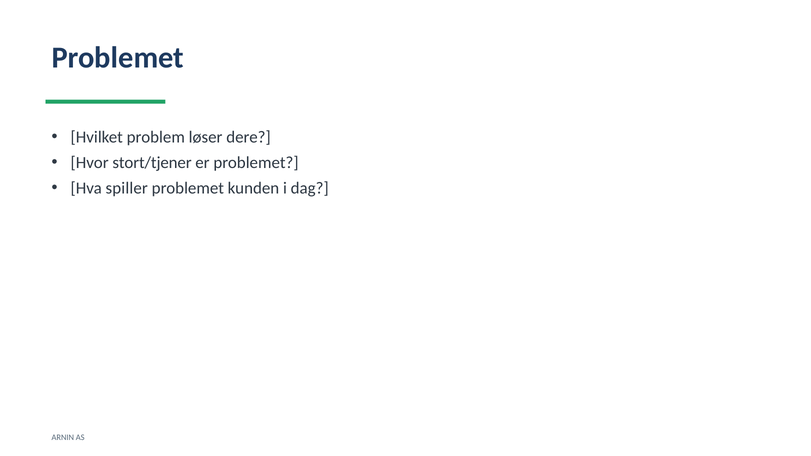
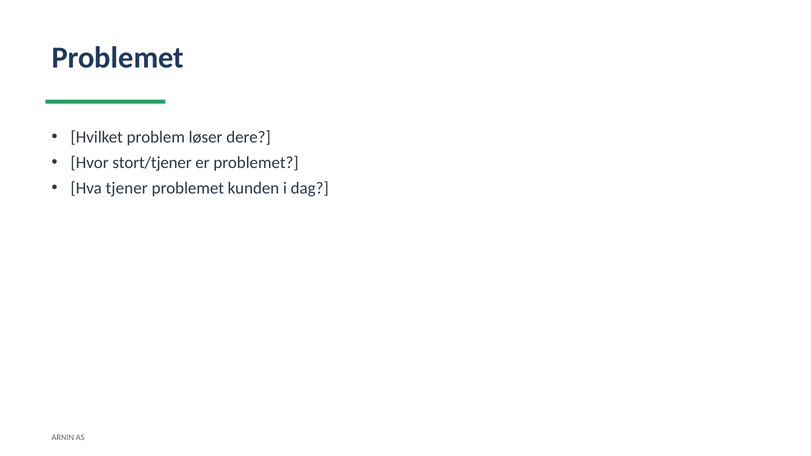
spiller: spiller -> tjener (127, 188)
